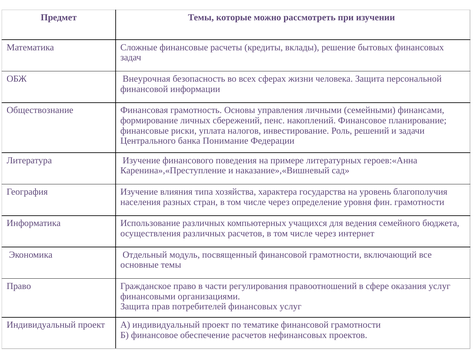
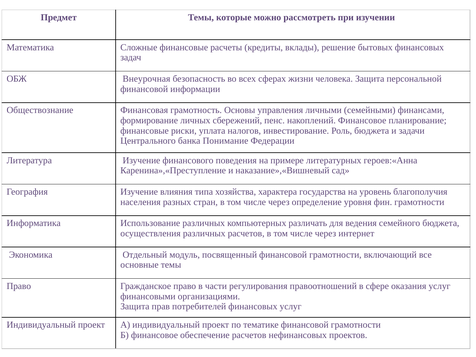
Роль решений: решений -> бюджета (372, 131)
учащихся: учащихся -> различать (308, 223)
